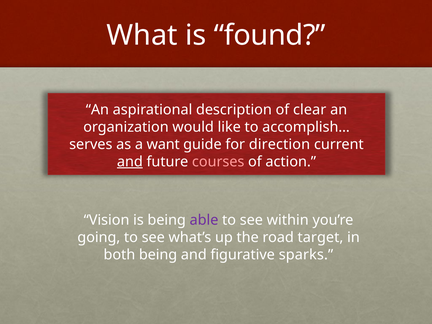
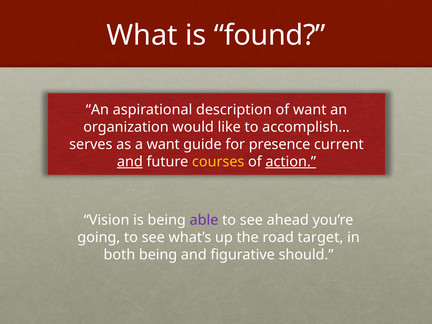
of clear: clear -> want (310, 110)
direction: direction -> presence (280, 144)
courses colour: pink -> yellow (218, 162)
action underline: none -> present (291, 162)
within: within -> ahead (288, 220)
sparks: sparks -> should (306, 255)
